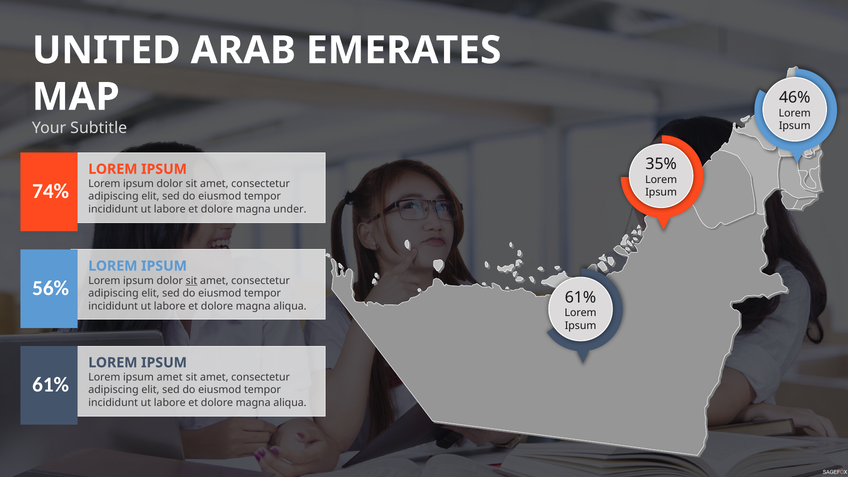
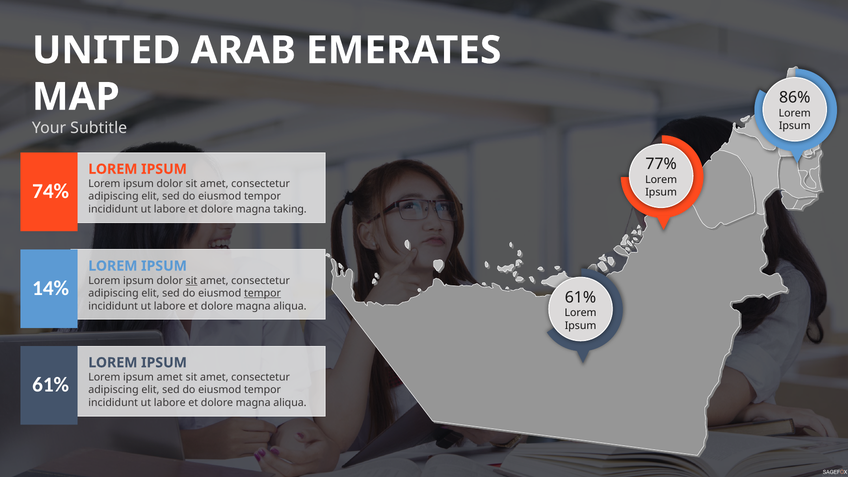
46%: 46% -> 86% (795, 98)
35%: 35% -> 77% (661, 164)
under: under -> taking (290, 209)
56%: 56% -> 14% (51, 288)
tempor underline: none -> present (262, 293)
